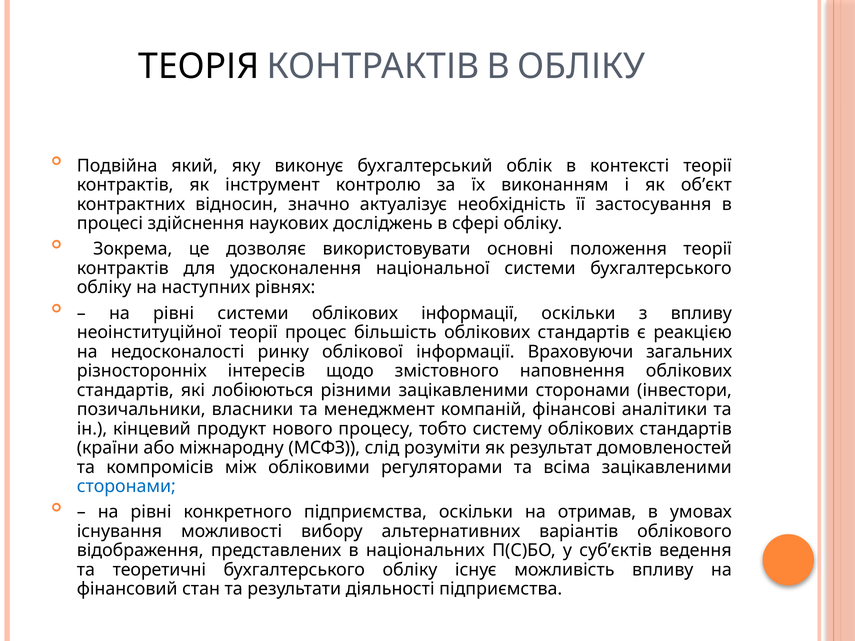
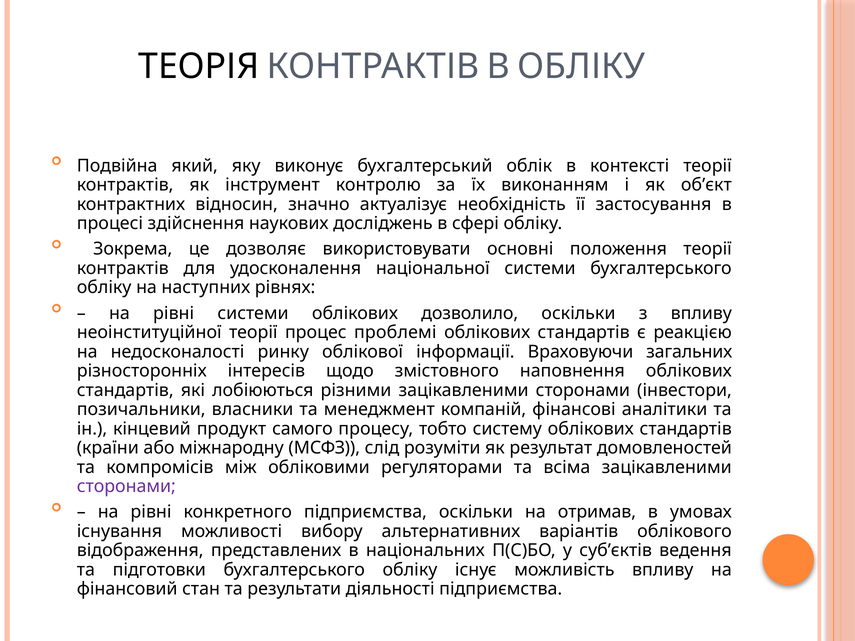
облікових інформації: інформації -> дозволило (470, 313)
більшість: більшість -> проблемі (395, 333)
нового: нового -> самого (302, 429)
сторонами colour: blue -> purple (126, 487)
теоретичні: теоретичні -> підготовки (159, 570)
